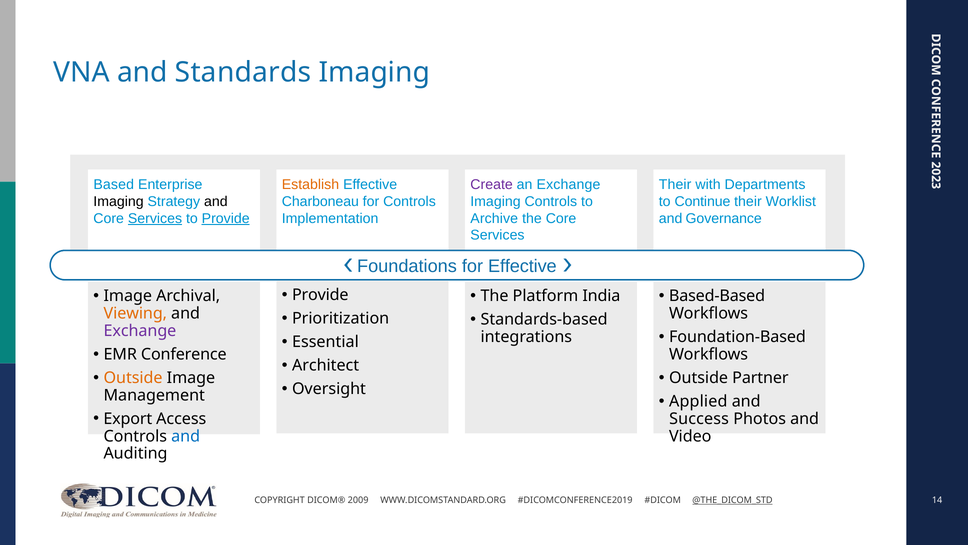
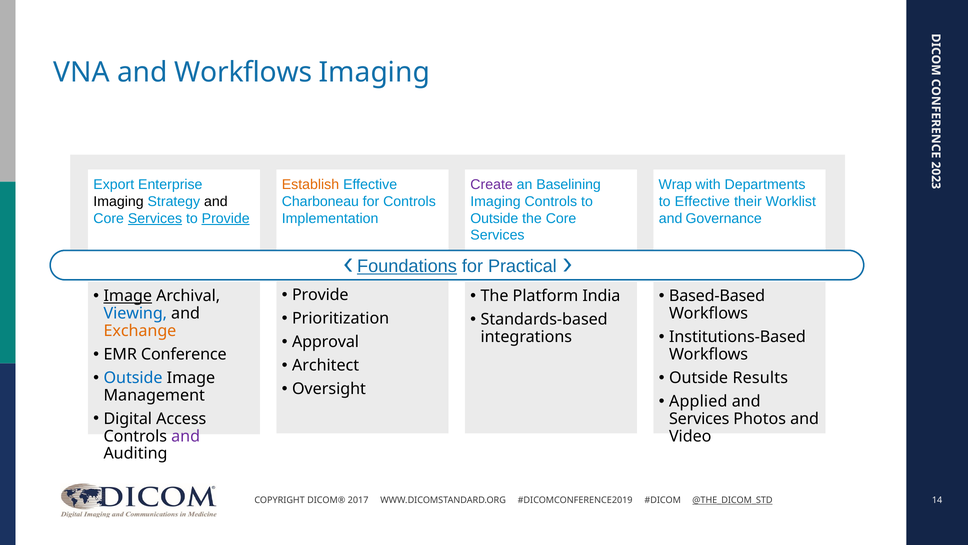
and Standards: Standards -> Workflows (243, 72)
Based: Based -> Export (114, 184)
an Exchange: Exchange -> Baselining (569, 184)
Their: Their -> Wrap (675, 184)
to Continue: Continue -> Effective (702, 201)
Archive: Archive -> Outside (494, 218)
Foundations underline: none -> present (407, 266)
for Effective: Effective -> Practical (522, 266)
Image underline: none -> present (128, 296)
Viewing colour: orange -> blue (135, 313)
Exchange colour: purple -> orange (140, 331)
Foundation-Based: Foundation-Based -> Institutions-Based (737, 337)
Essential: Essential -> Approval (325, 342)
Outside colour: orange -> blue (133, 378)
Partner: Partner -> Results (760, 378)
Export: Export -> Digital (128, 419)
Success: Success -> Services (699, 419)
and colour: blue -> purple (186, 436)
2009: 2009 -> 2017 (358, 500)
